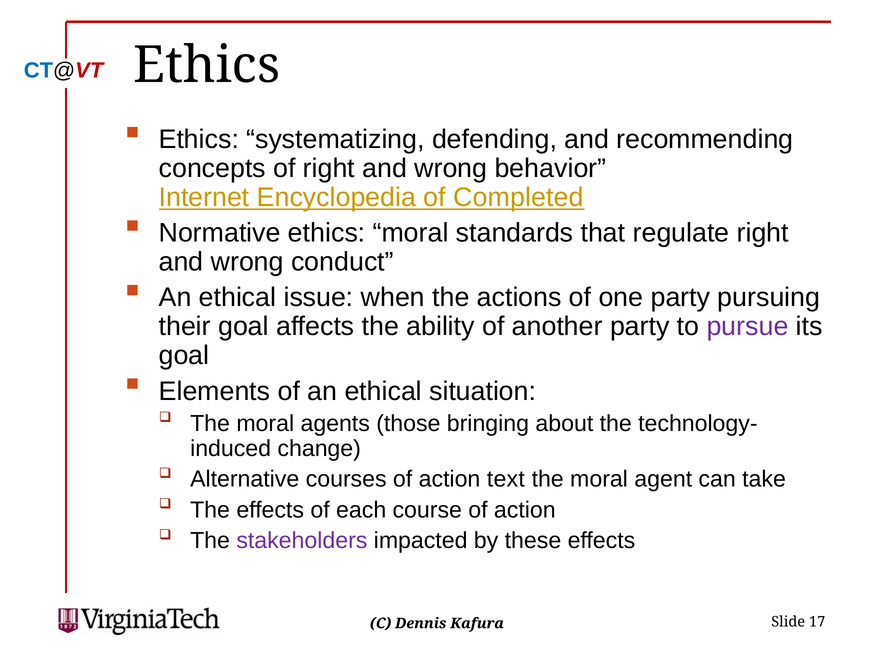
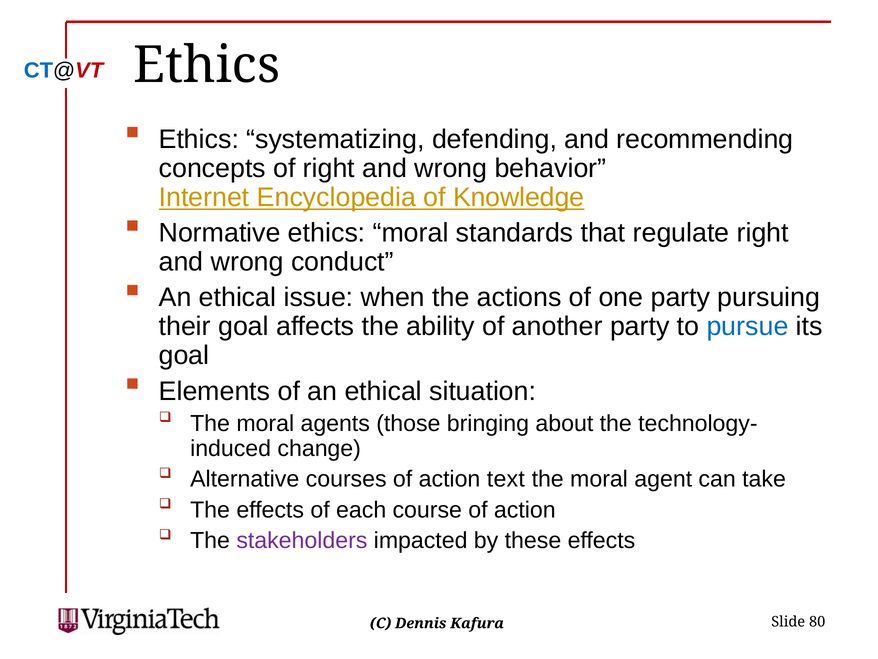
Completed: Completed -> Knowledge (519, 197)
pursue colour: purple -> blue (747, 326)
17: 17 -> 80 (817, 621)
